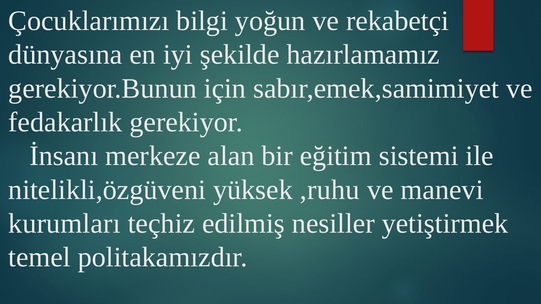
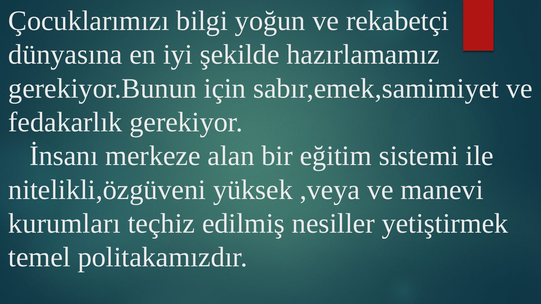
,ruhu: ,ruhu -> ,veya (330, 190)
